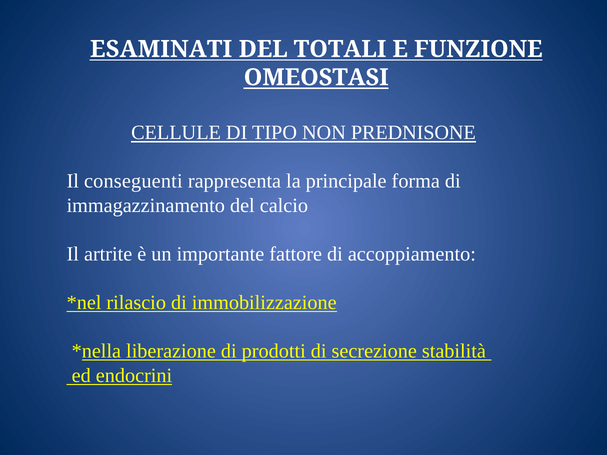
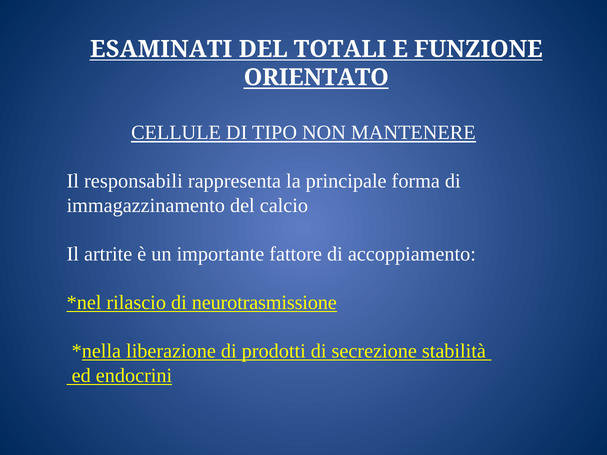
OMEOSTASI: OMEOSTASI -> ORIENTATO (316, 77)
PREDNISONE: PREDNISONE -> MANTENERE (413, 133)
conseguenti: conseguenti -> responsabili (133, 181)
immobilizzazione: immobilizzazione -> neurotrasmissione (264, 303)
